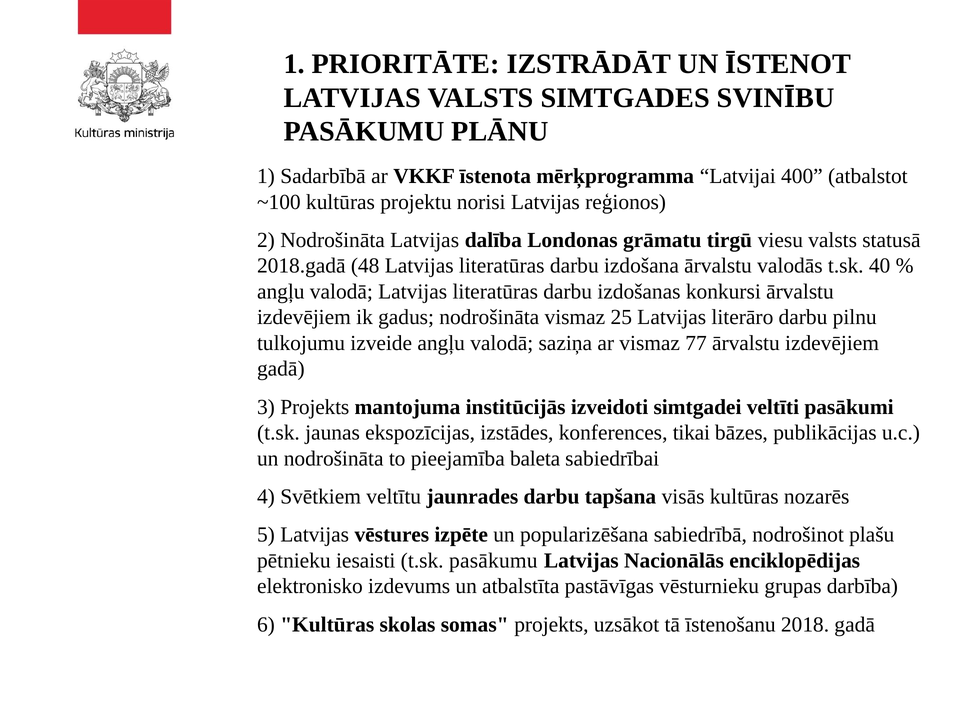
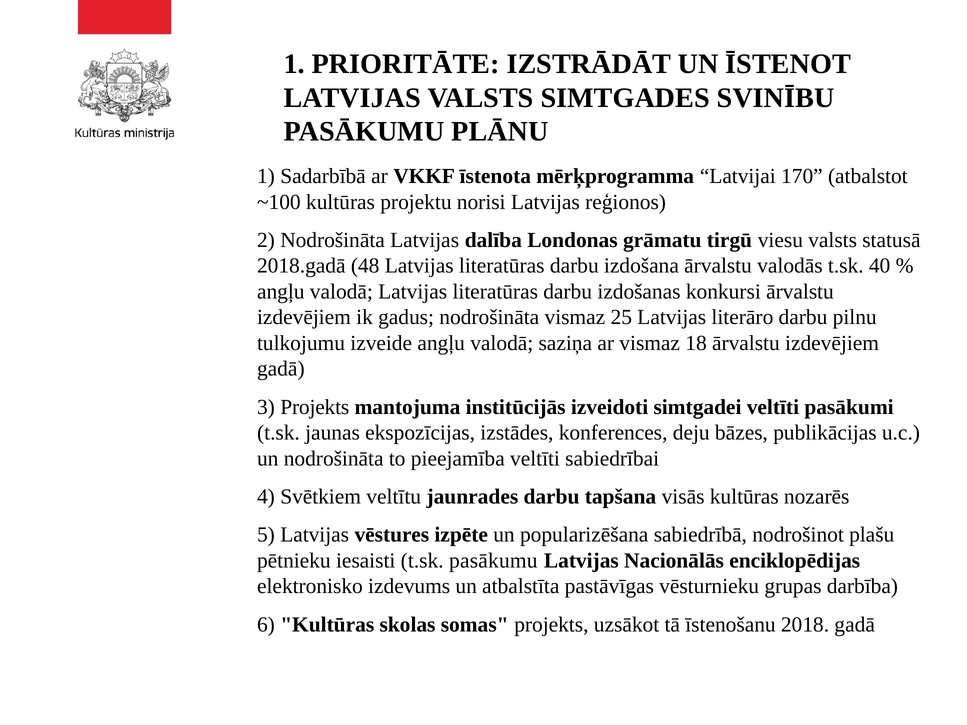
400: 400 -> 170 (802, 176)
77: 77 -> 18 (696, 343)
tikai: tikai -> deju (691, 433)
pieejamība baleta: baleta -> veltīti (535, 459)
